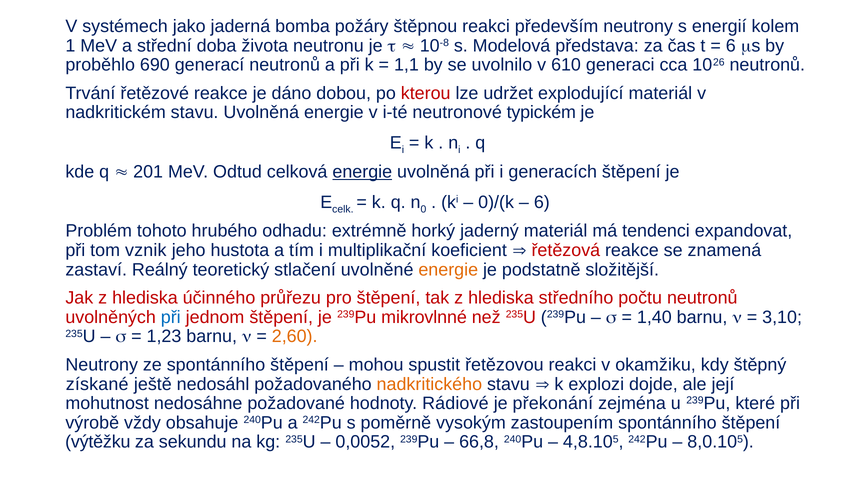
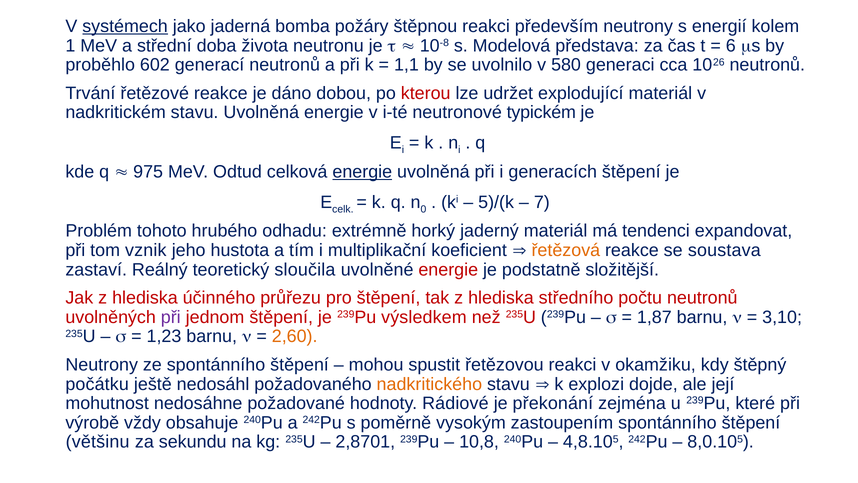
systémech underline: none -> present (125, 26)
690: 690 -> 602 (155, 65)
610: 610 -> 580 (566, 65)
201: 201 -> 975 (148, 172)
0)/(k: 0)/(k -> 5)/(k (496, 202)
6: 6 -> 7 (542, 202)
řetězová colour: red -> orange (566, 250)
znamená: znamená -> soustava (724, 250)
stlačení: stlačení -> sloučila (305, 269)
energie colour: orange -> red (448, 269)
při colour: blue -> purple (171, 317)
mikrovlnné: mikrovlnné -> výsledkem (424, 317)
1,40: 1,40 -> 1,87 (654, 317)
získané: získané -> počátku (97, 384)
výtěžku: výtěžku -> většinu (98, 442)
0,0052: 0,0052 -> 2,8701 (365, 442)
66,8: 66,8 -> 10,8 (479, 442)
